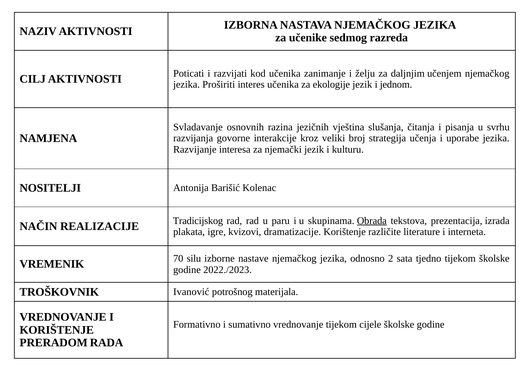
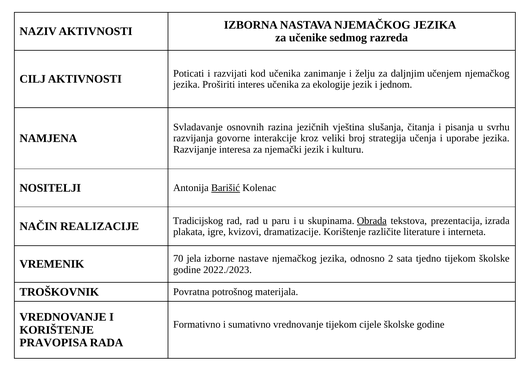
Barišić underline: none -> present (226, 188)
silu: silu -> jela (194, 258)
Ivanović: Ivanović -> Povratna (191, 292)
PRERADOM: PRERADOM -> PRAVOPISA (54, 343)
